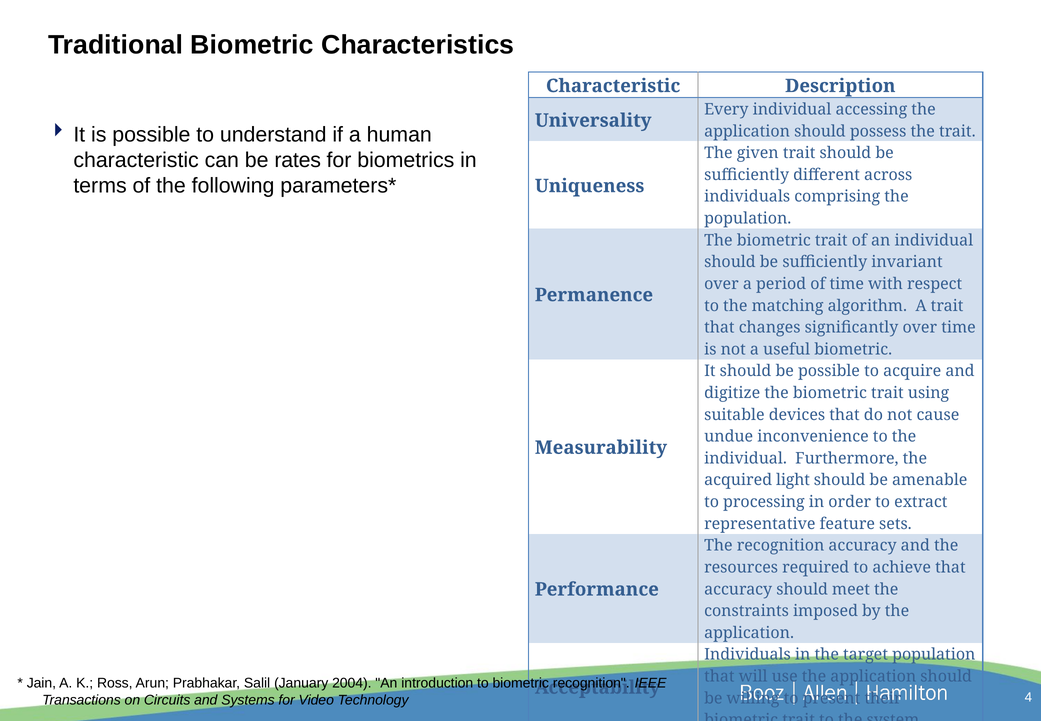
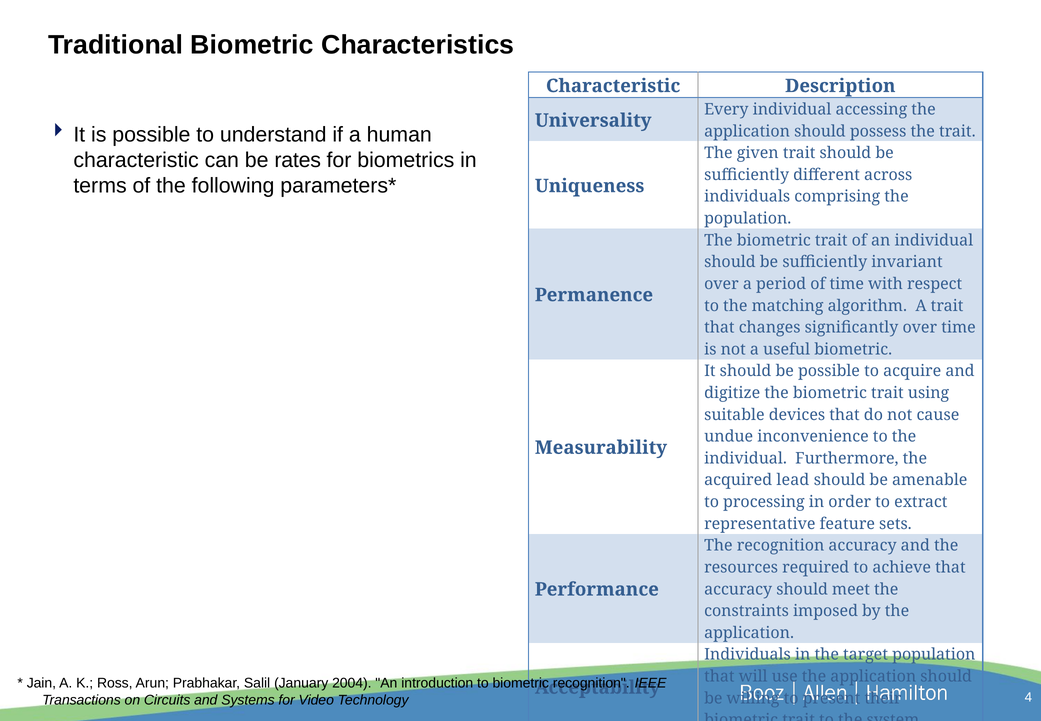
light: light -> lead (793, 480)
